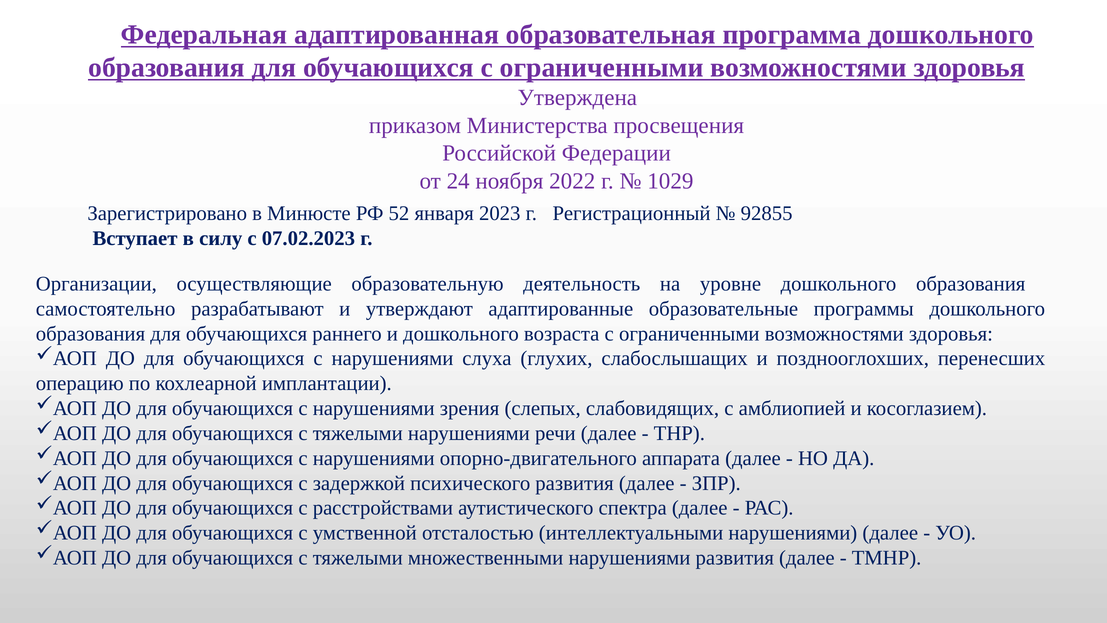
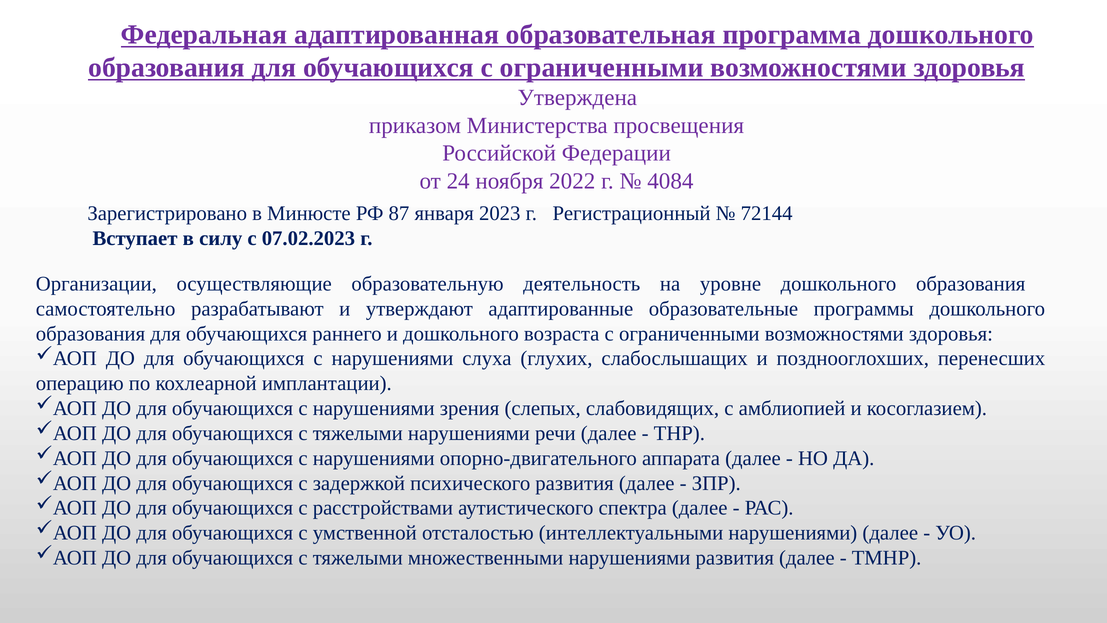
1029: 1029 -> 4084 (670, 181)
52: 52 -> 87 (399, 213)
92855: 92855 -> 72144 (767, 213)
